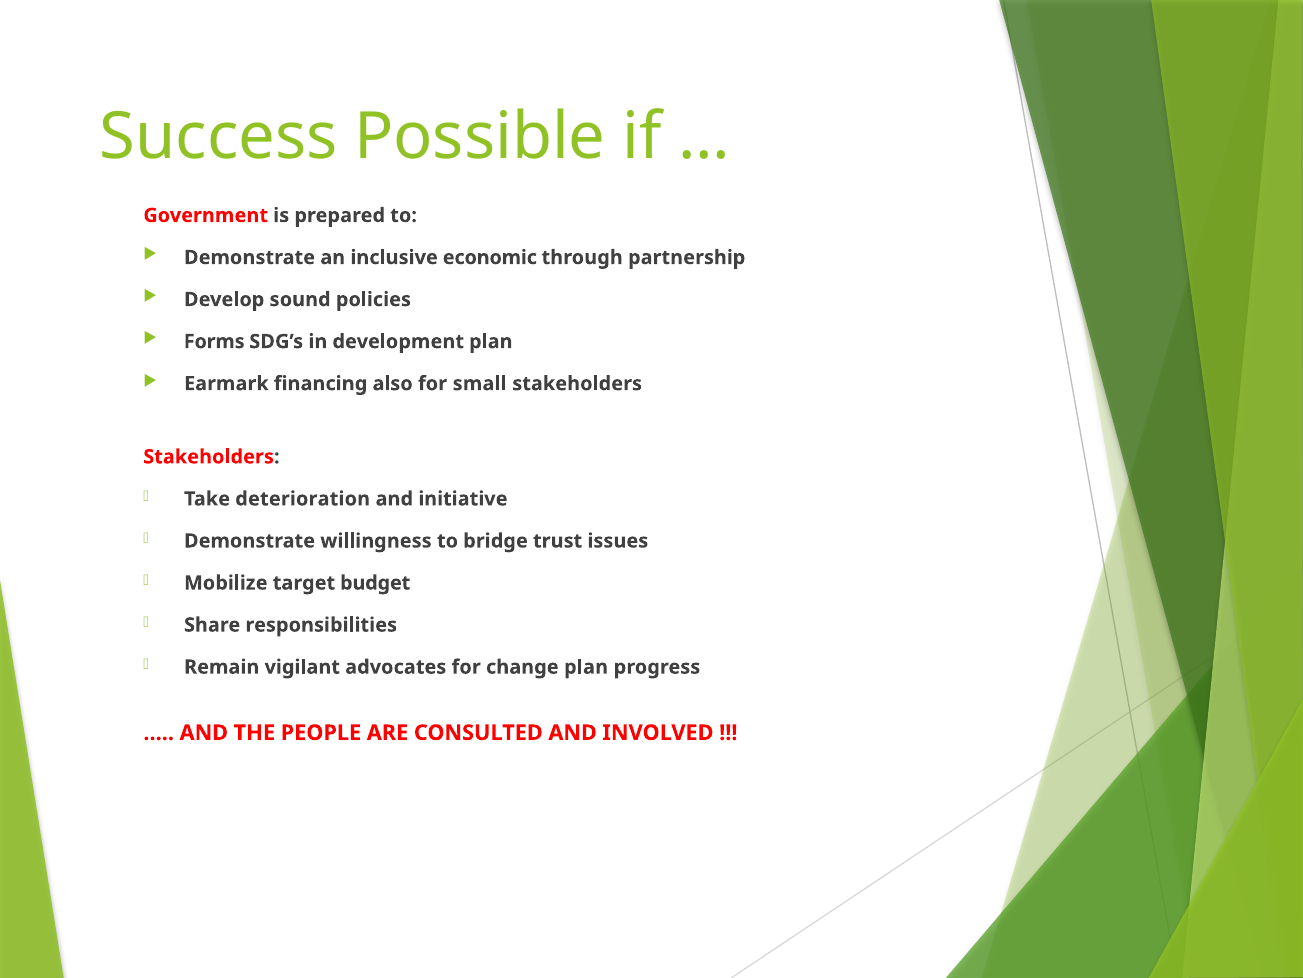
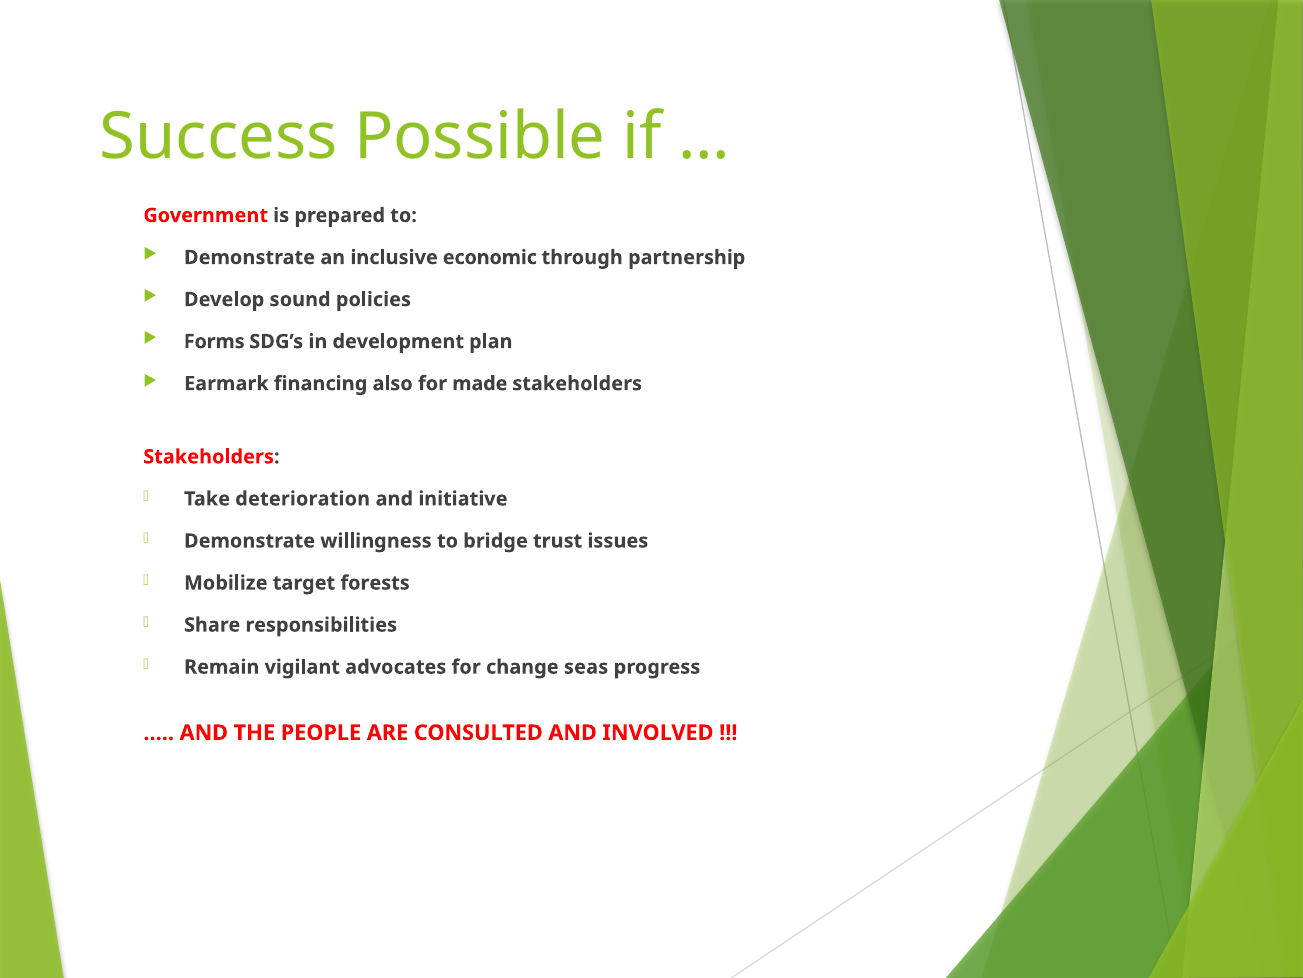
small: small -> made (480, 383)
budget: budget -> forests (375, 583)
change plan: plan -> seas (586, 667)
